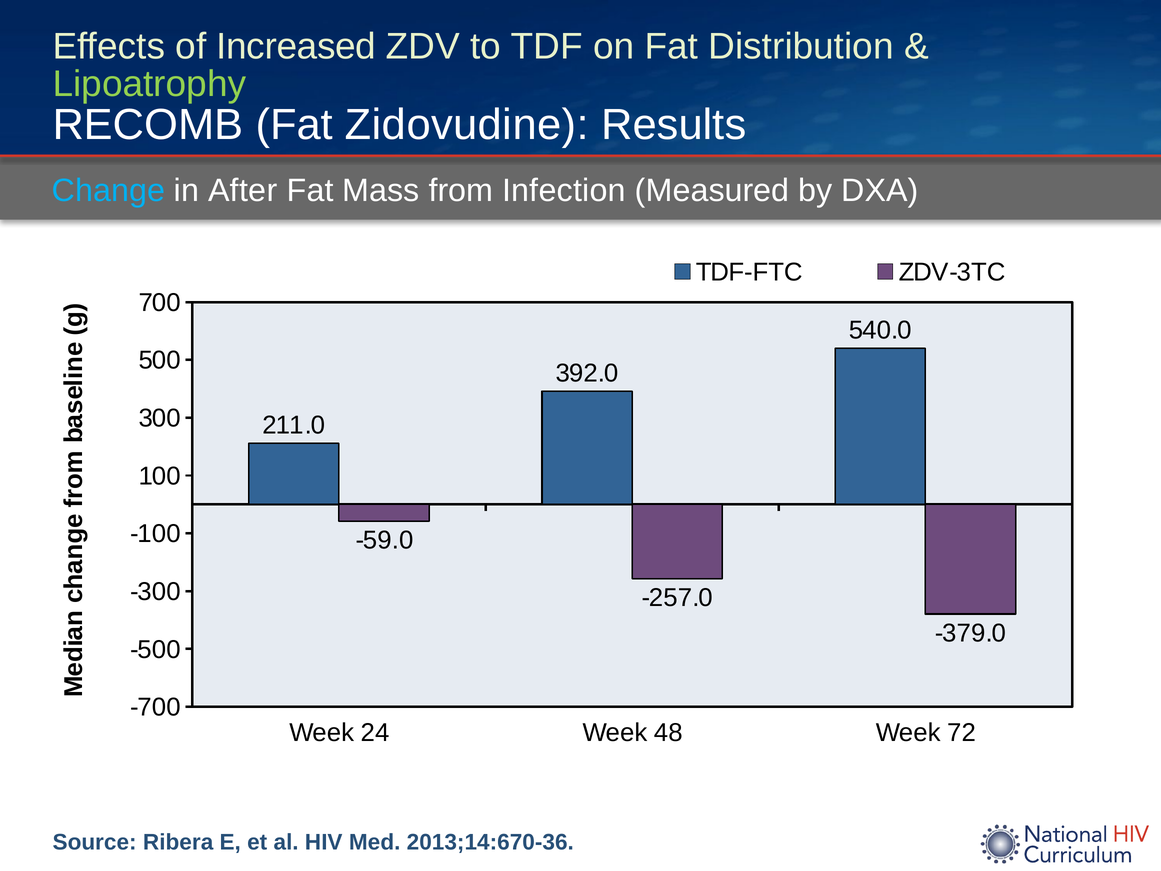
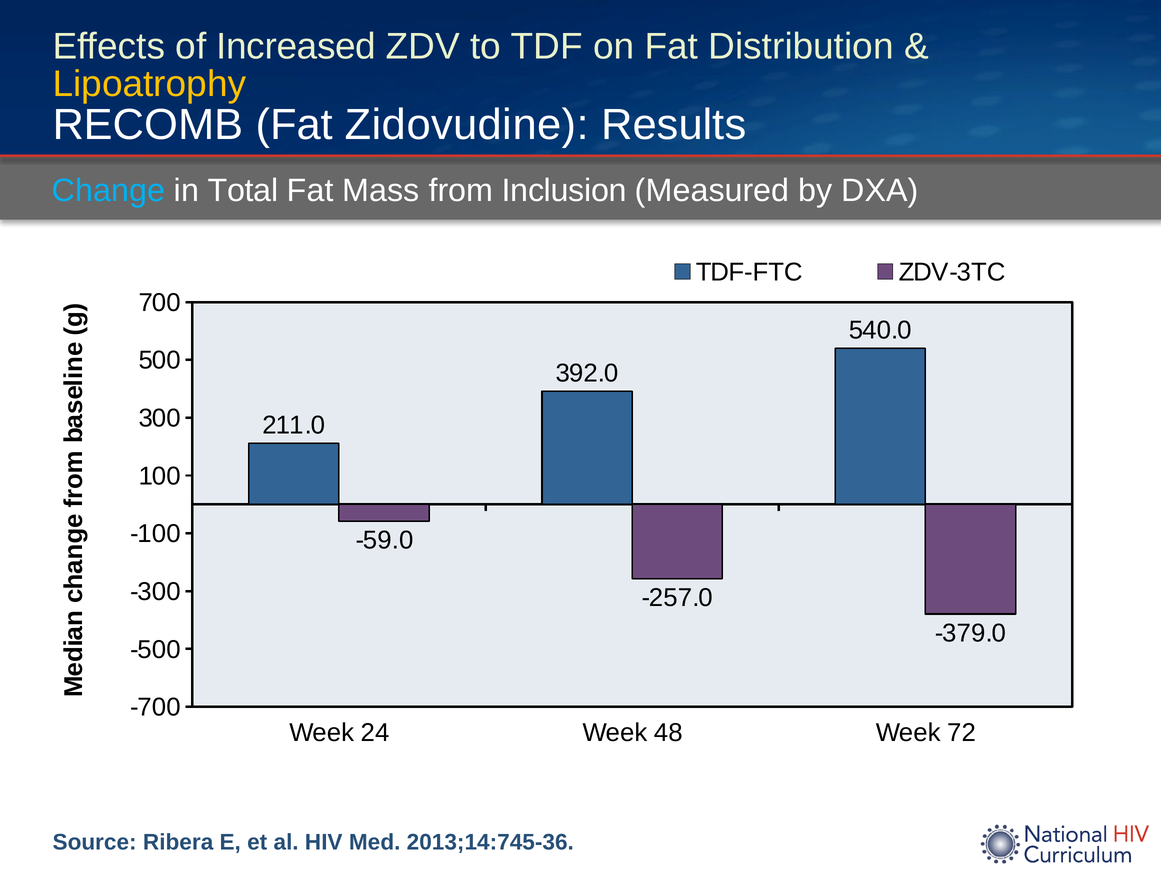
Lipoatrophy colour: light green -> yellow (149, 84)
After: After -> Total (243, 191)
Infection: Infection -> Inclusion (564, 191)
2013;14:670-36: 2013;14:670-36 -> 2013;14:745-36 (490, 842)
